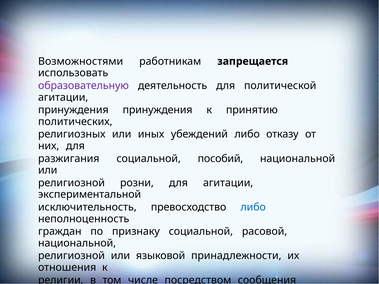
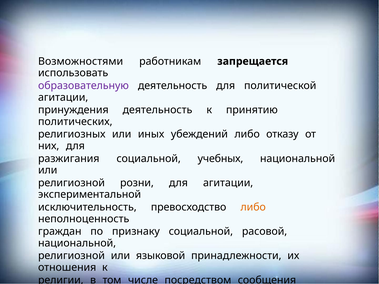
принуждения принуждения: принуждения -> деятельность (158, 110)
пособий: пособий -> учебных (220, 159)
либо colour: blue -> orange (253, 207)
